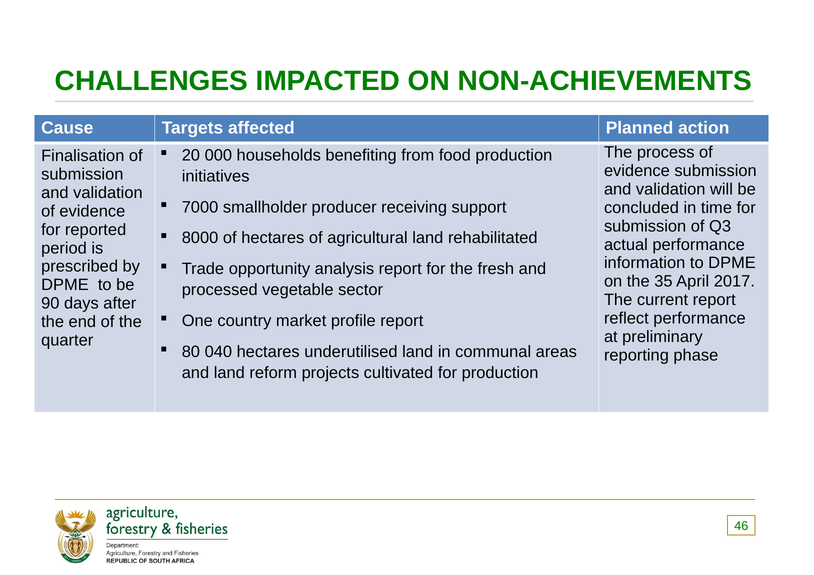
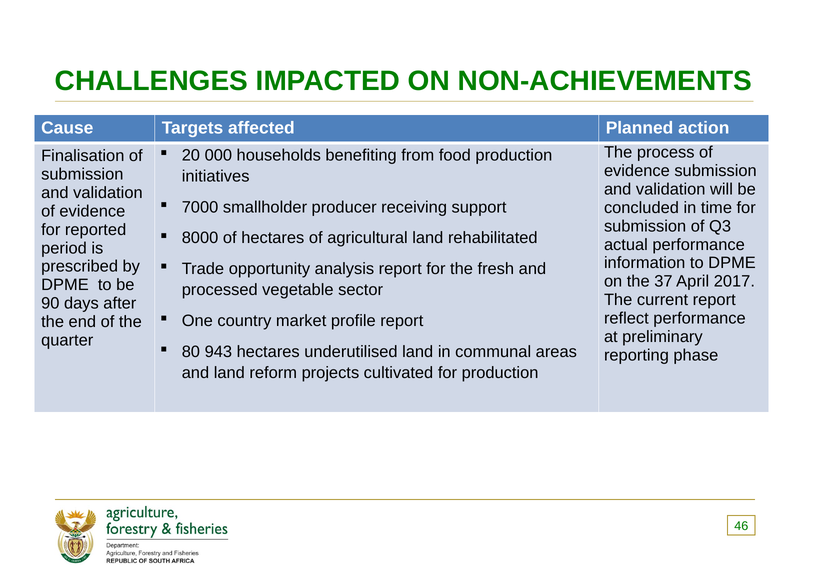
35: 35 -> 37 (663, 282)
040: 040 -> 943 (218, 352)
